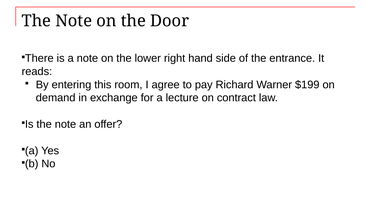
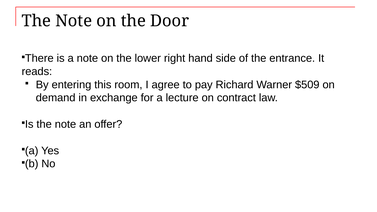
$199: $199 -> $509 (307, 85)
